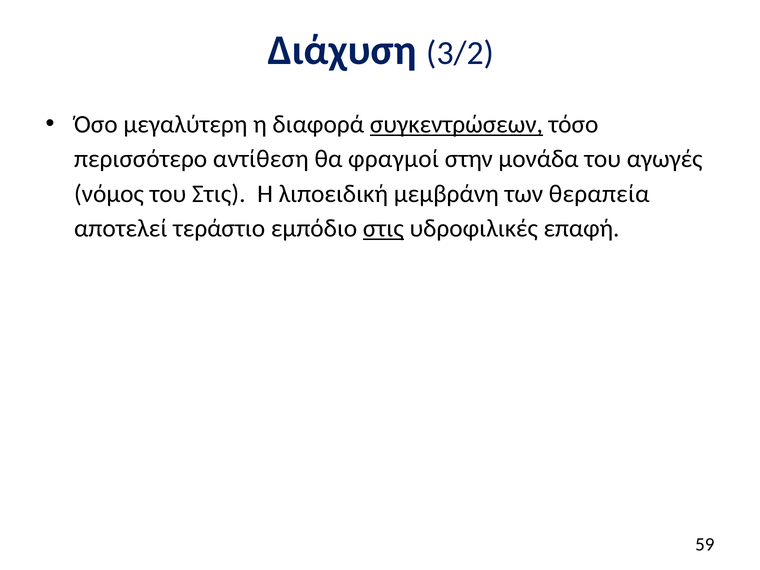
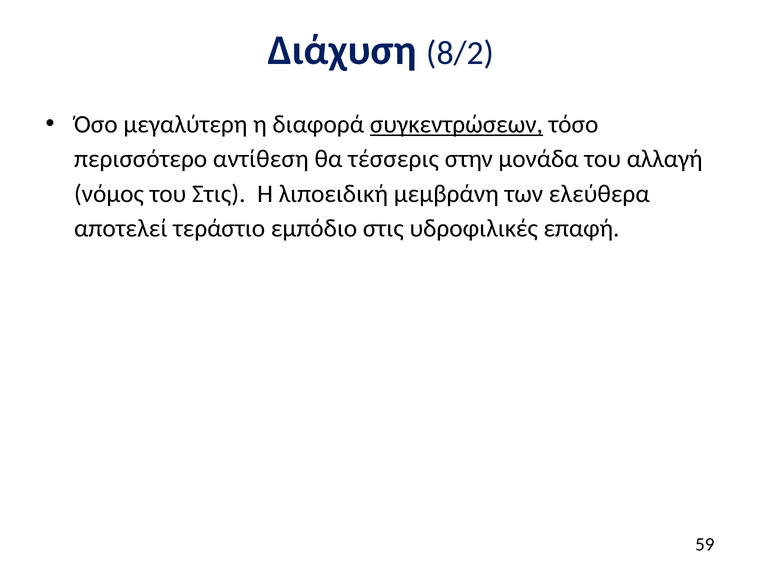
3/2: 3/2 -> 8/2 (460, 53)
φραγμοί: φραγμοί -> τέσσερις (394, 159)
αγωγές: αγωγές -> αλλαγή (665, 159)
θεραπεία: θεραπεία -> ελεύθερα (599, 194)
στις underline: present -> none (383, 228)
